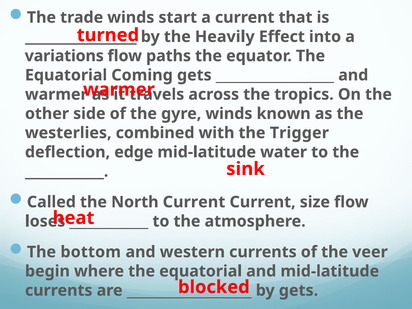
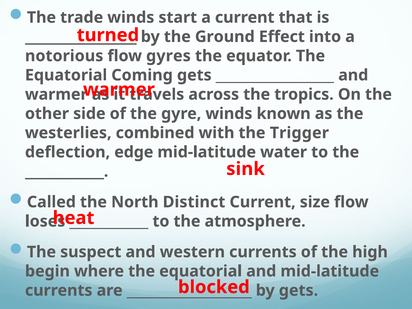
Heavily: Heavily -> Ground (225, 37)
variations: variations -> notorious (64, 56)
paths: paths -> gyres (168, 56)
North Current: Current -> Distinct (194, 202)
bottom: bottom -> suspect (91, 252)
veer: veer -> high (370, 252)
